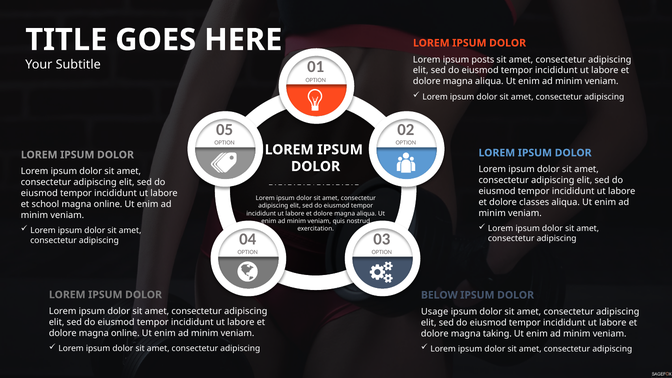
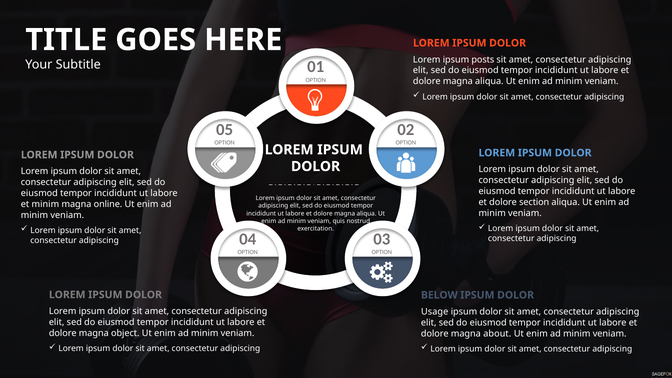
classes: classes -> section (534, 202)
et school: school -> minim (45, 204)
dolore magna online: online -> object (125, 333)
taking: taking -> about (497, 334)
